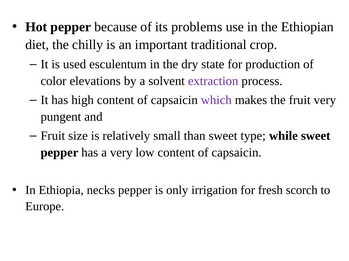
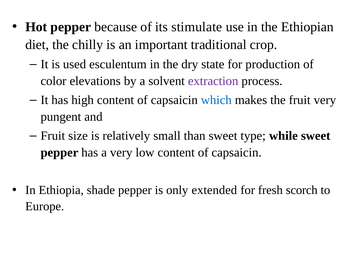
problems: problems -> stimulate (197, 27)
which colour: purple -> blue (216, 100)
necks: necks -> shade (101, 191)
irrigation: irrigation -> extended (214, 191)
